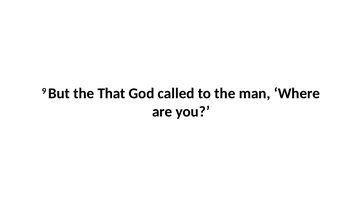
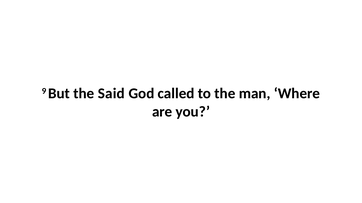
That: That -> Said (111, 94)
